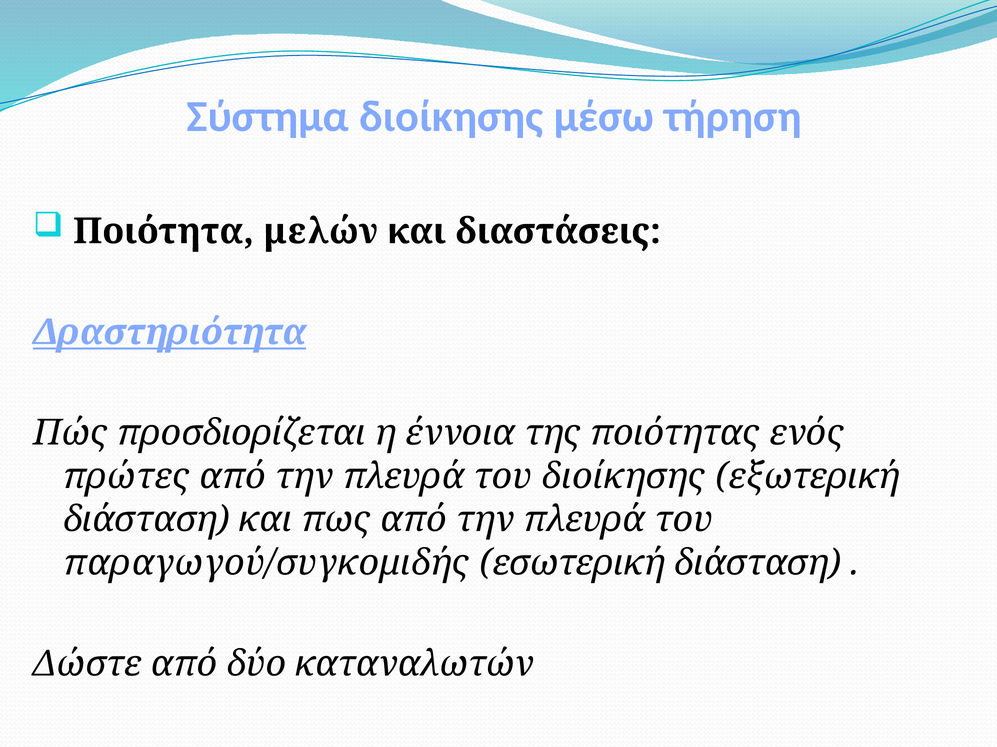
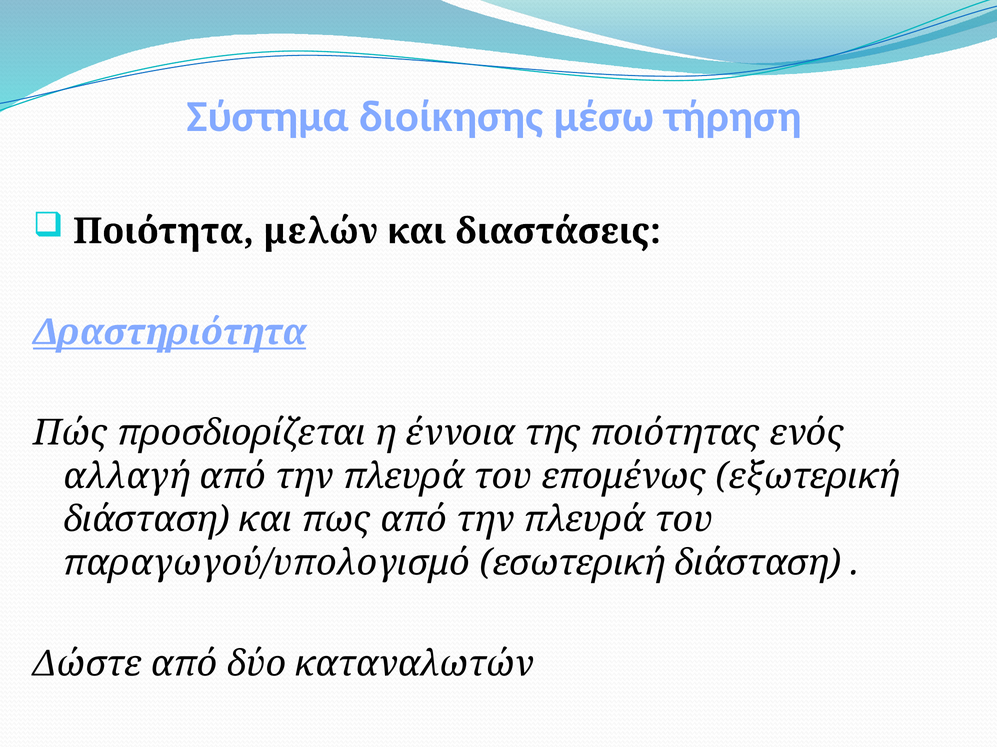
πρώτες: πρώτες -> αλλαγή (126, 477)
του διοίκησης: διοίκησης -> επομένως (624, 477)
παραγωγού/συγκομιδής: παραγωγού/συγκομιδής -> παραγωγού/υπολογισμό (267, 563)
